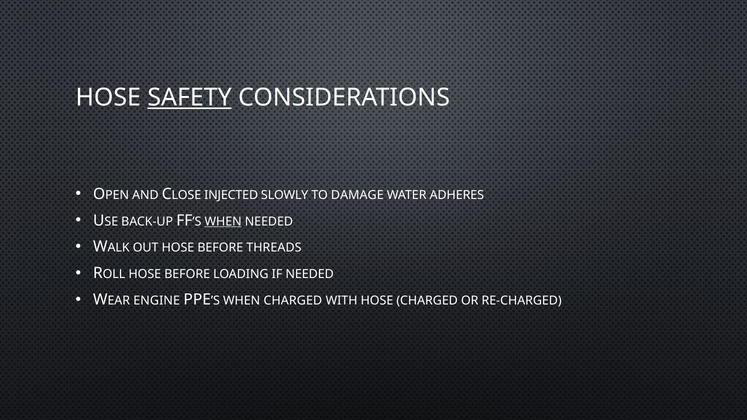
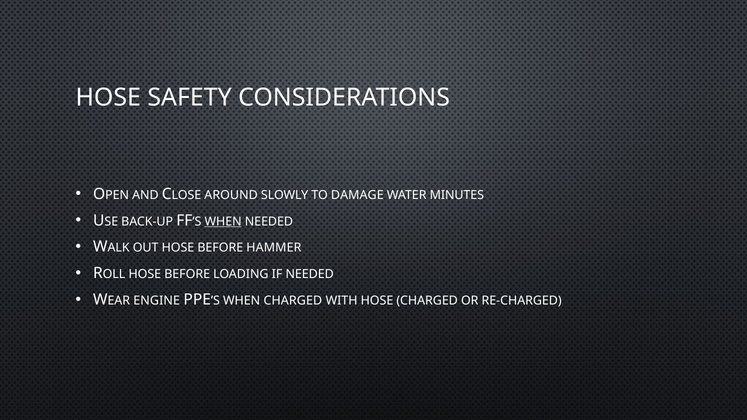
SAFETY underline: present -> none (190, 97)
INJECTED: INJECTED -> AROUND (231, 195)
ADHERES: ADHERES -> MINUTES (457, 195)
THREADS: THREADS -> HAMMER (274, 248)
